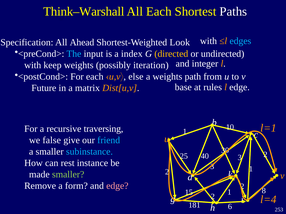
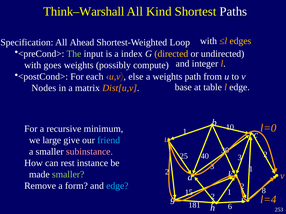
All Each: Each -> Kind (159, 12)
edges colour: light blue -> yellow (240, 41)
Look: Look -> Loop (180, 42)
The colour: light blue -> light green (74, 54)
keep: keep -> goes (52, 65)
iteration: iteration -> compute (151, 65)
rules: rules -> table (213, 87)
Future: Future -> Nodes (44, 88)
l=1: l=1 -> l=0 (268, 128)
traversing: traversing -> minimum (103, 129)
false: false -> large (52, 140)
subinstance colour: light blue -> pink (89, 152)
edge colour: pink -> light blue (117, 186)
